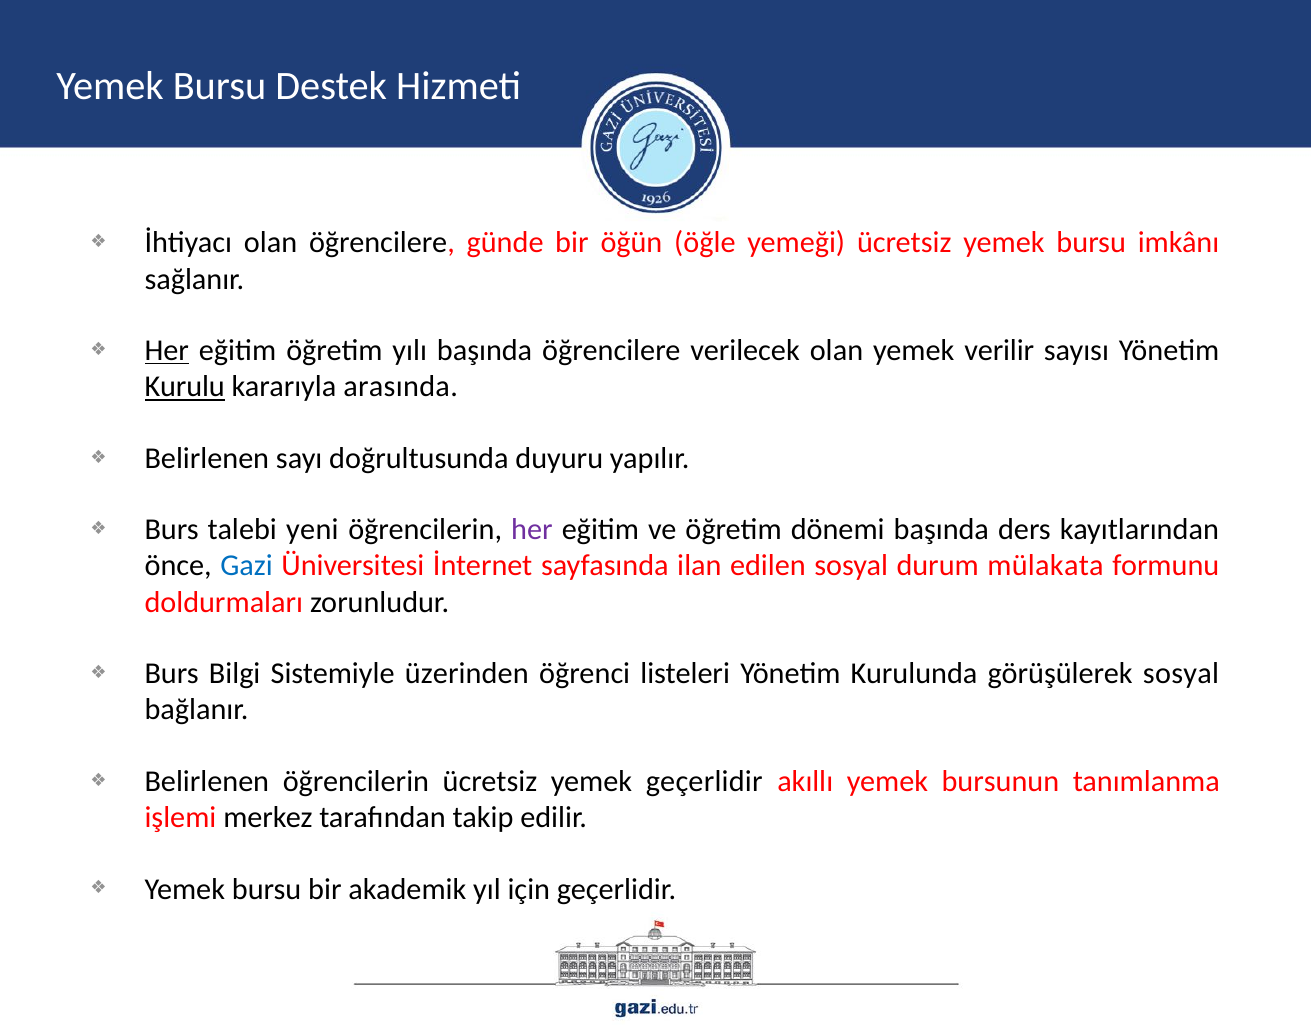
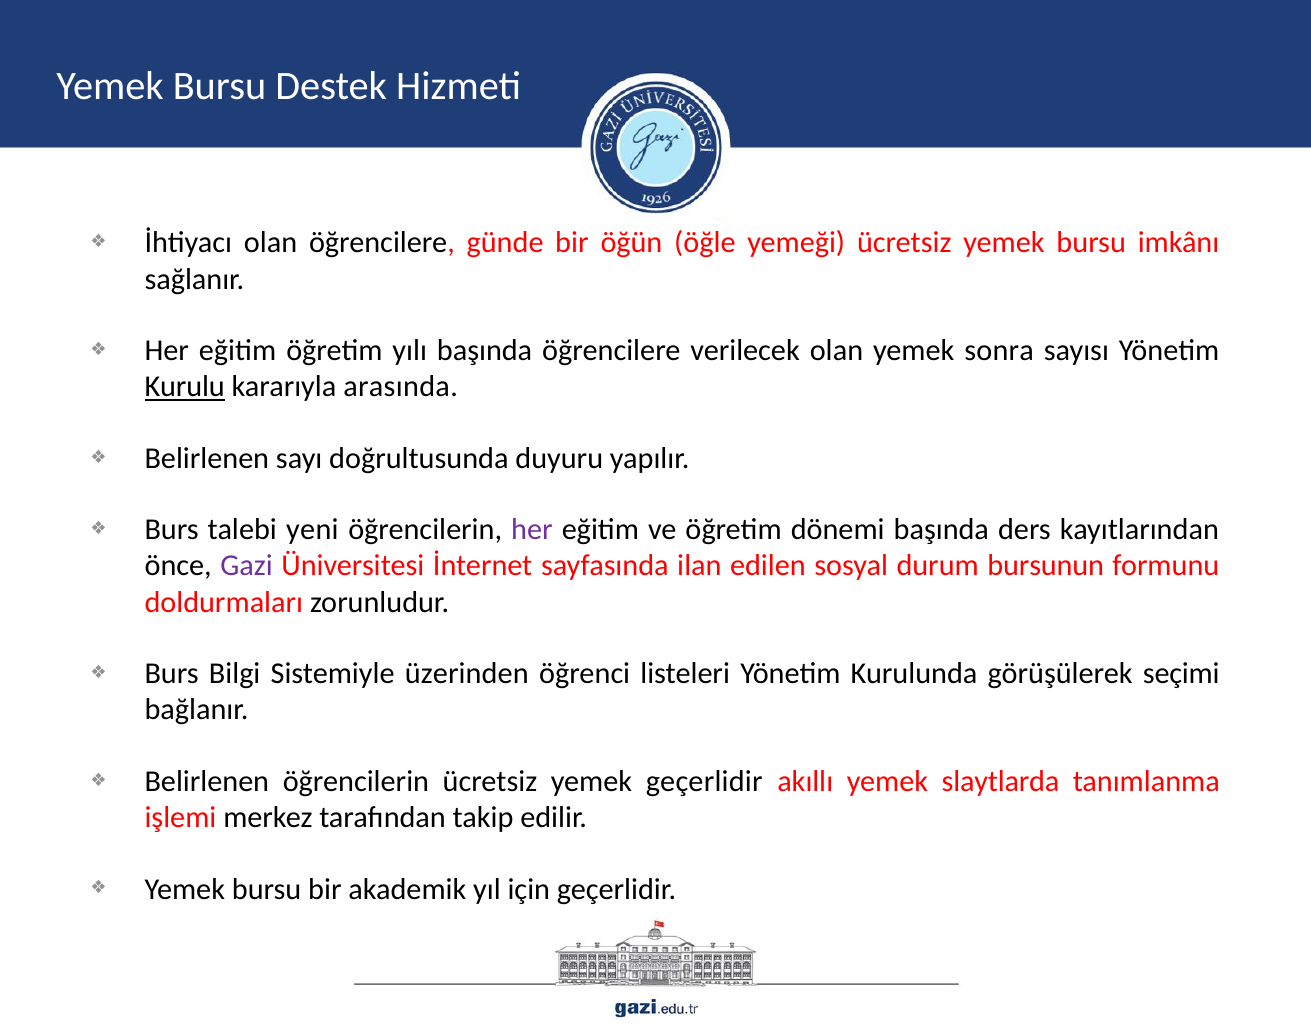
Her underline: present -> none (167, 351)
verilir: verilir -> sonra (999, 351)
Gazi colour: blue -> purple (247, 566)
mülakata: mülakata -> bursunun (1046, 566)
görüşülerek sosyal: sosyal -> seçimi (1181, 674)
bursunun: bursunun -> slaytlarda (1000, 782)
